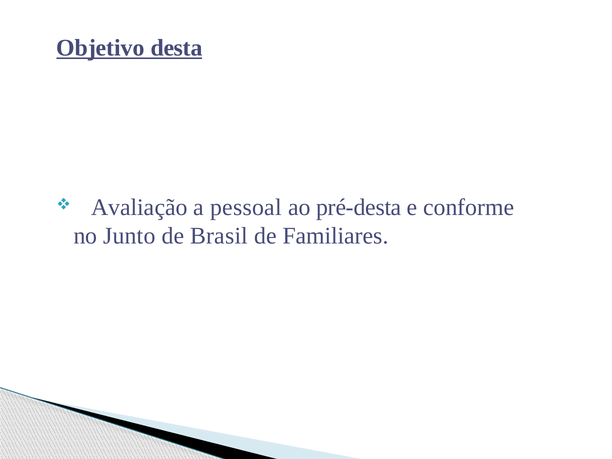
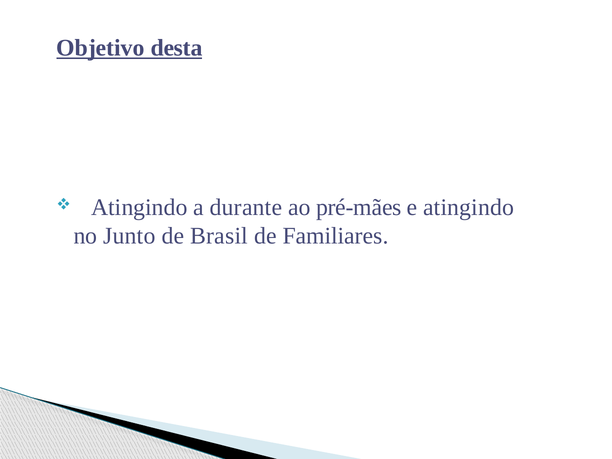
Avaliação: Avaliação -> Atingindo (139, 208)
pessoal: pessoal -> durante (246, 208)
pré-desta: pré-desta -> pré-mães (359, 208)
e conforme: conforme -> atingindo (469, 208)
